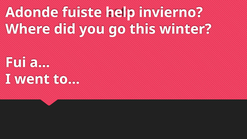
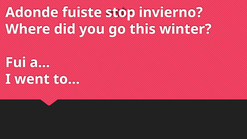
help: help -> stop (120, 12)
